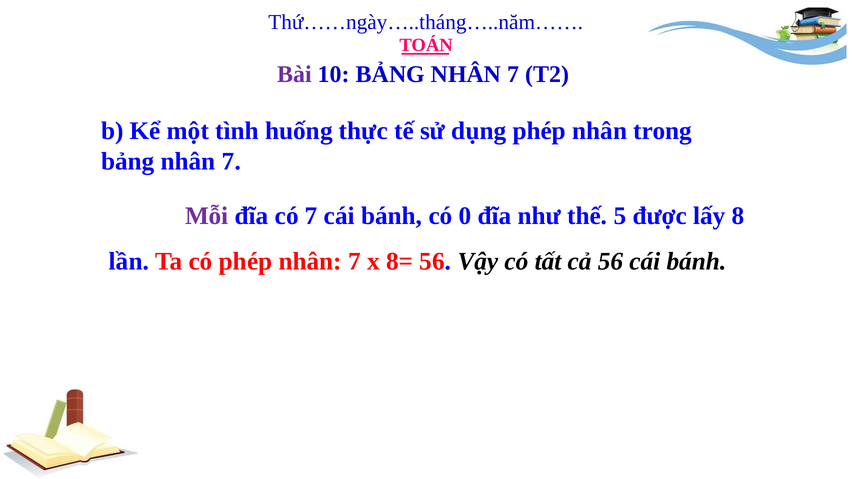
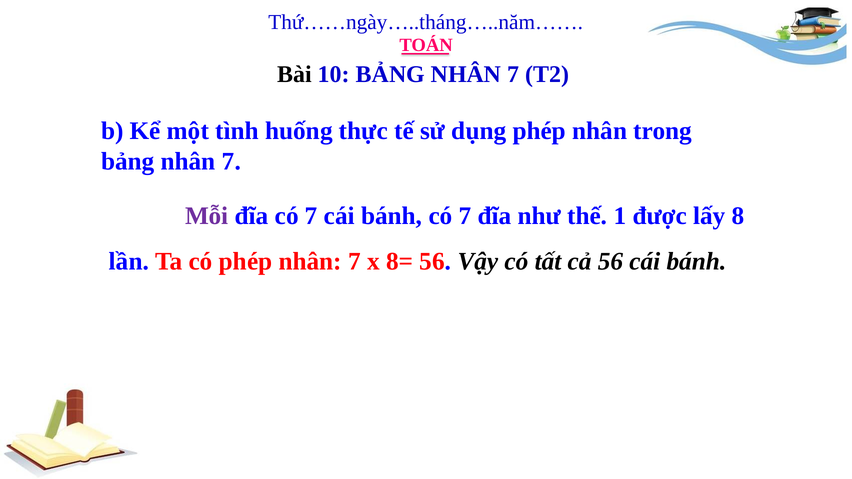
Bài colour: purple -> black (295, 74)
bánh có 0: 0 -> 7 (465, 216)
5: 5 -> 1 (620, 216)
